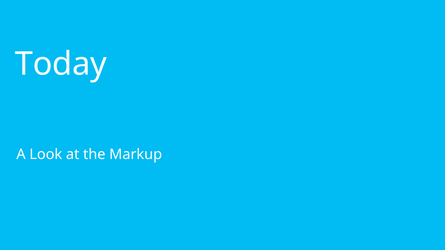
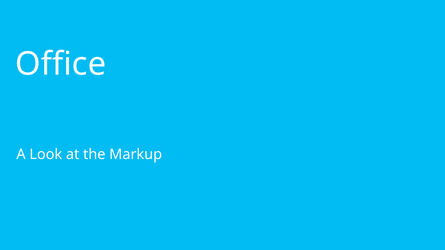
Today: Today -> Office (61, 64)
